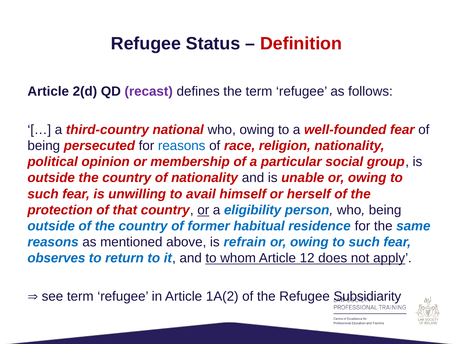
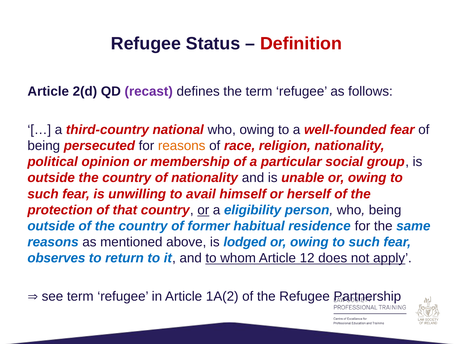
reasons colour: blue -> orange (182, 146)
refrain: refrain -> lodged (245, 242)
Subsidiarity: Subsidiarity -> Partnership (367, 296)
